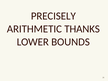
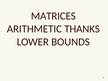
PRECISELY: PRECISELY -> MATRICES (53, 16)
